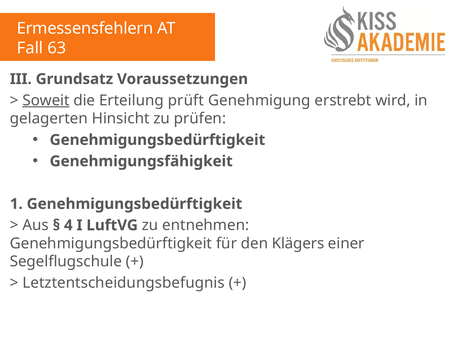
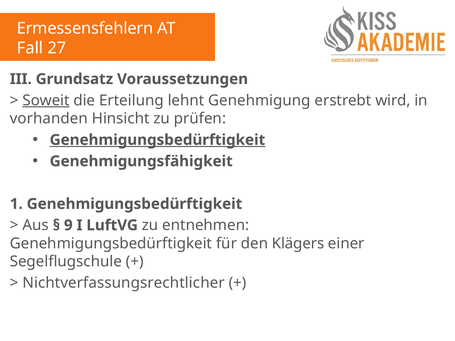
63: 63 -> 27 (57, 48)
prüft: prüft -> lehnt (186, 100)
gelagerten: gelagerten -> vorhanden (49, 119)
Genehmigungsbedürftigkeit underline: none -> present (157, 140)
4: 4 -> 9 (68, 225)
Letztentscheidungsbefugnis: Letztentscheidungsbefugnis -> Nichtverfassungsrechtlicher (124, 283)
